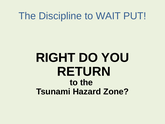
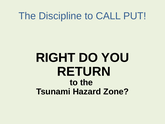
WAIT: WAIT -> CALL (108, 16)
